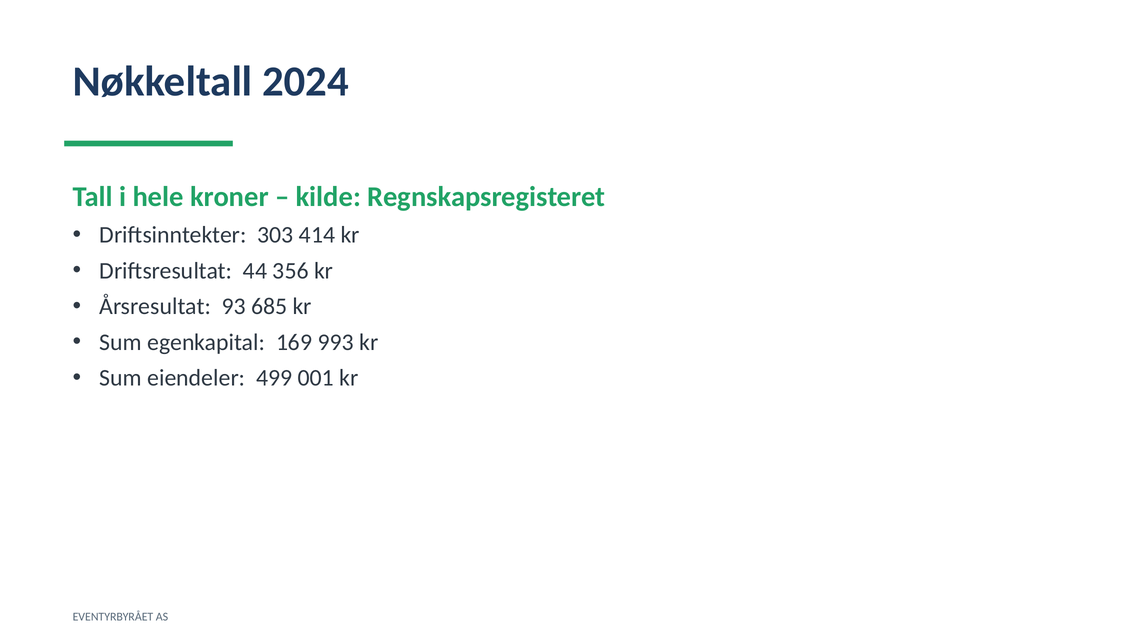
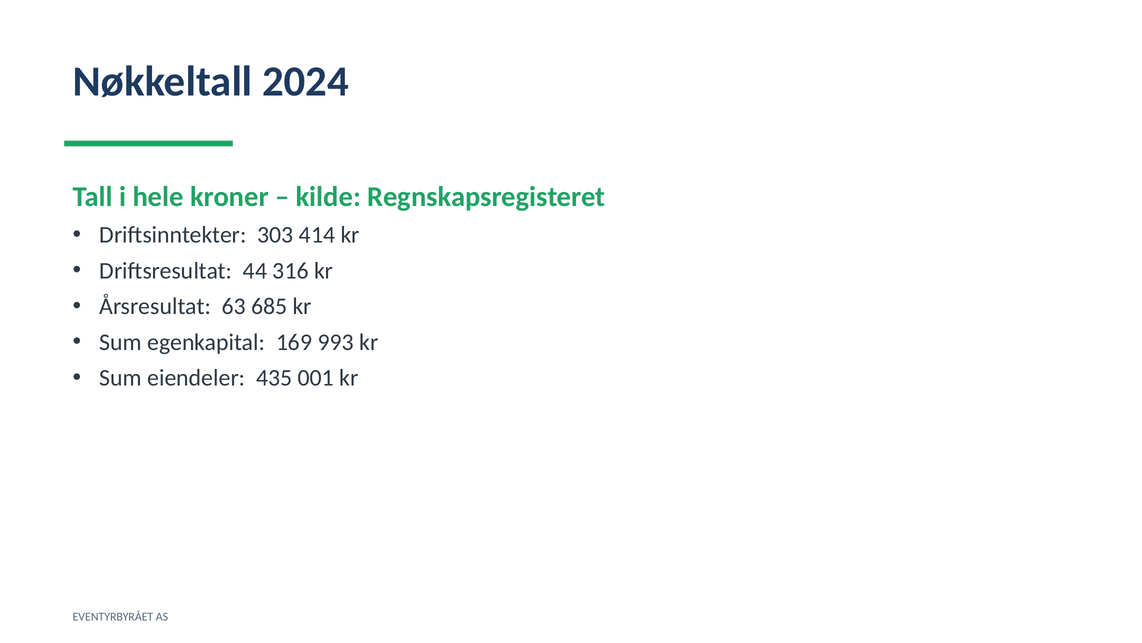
356: 356 -> 316 (291, 271)
93: 93 -> 63 (234, 306)
499: 499 -> 435 (274, 378)
